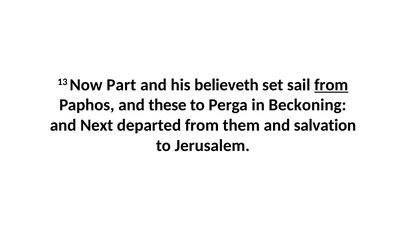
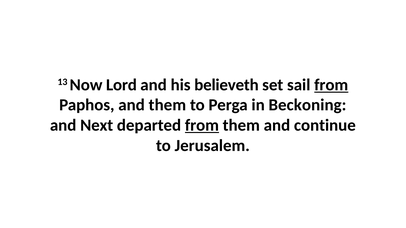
Part: Part -> Lord (121, 85)
and these: these -> them (167, 105)
from underline: none -> present (202, 126)
salvation: salvation -> continue (325, 126)
